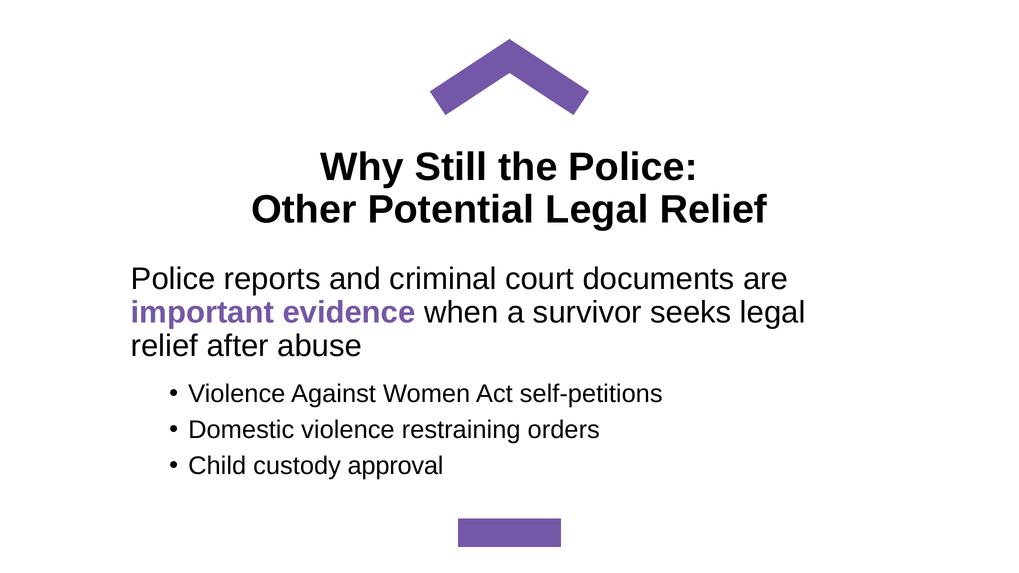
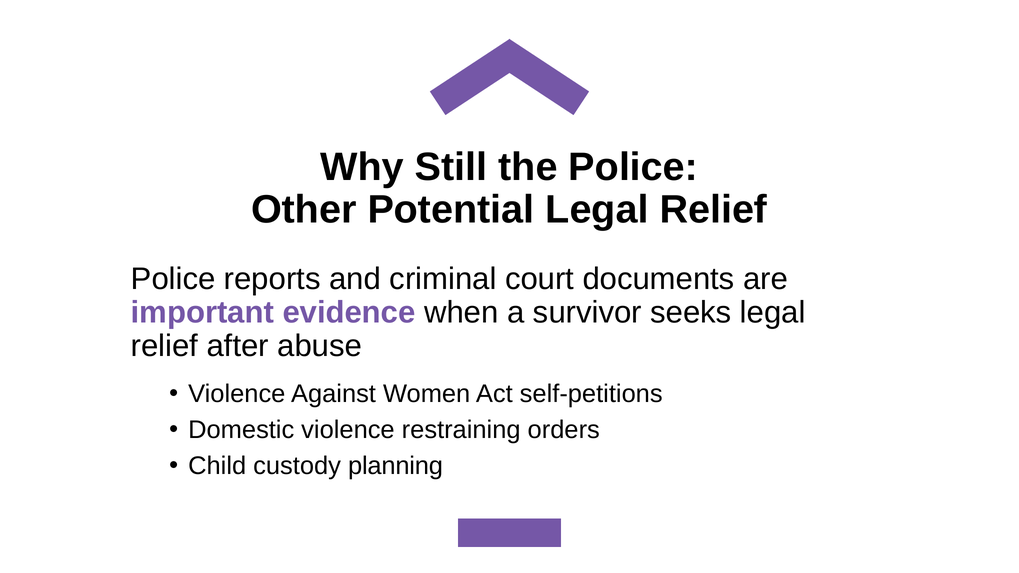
approval: approval -> planning (395, 466)
